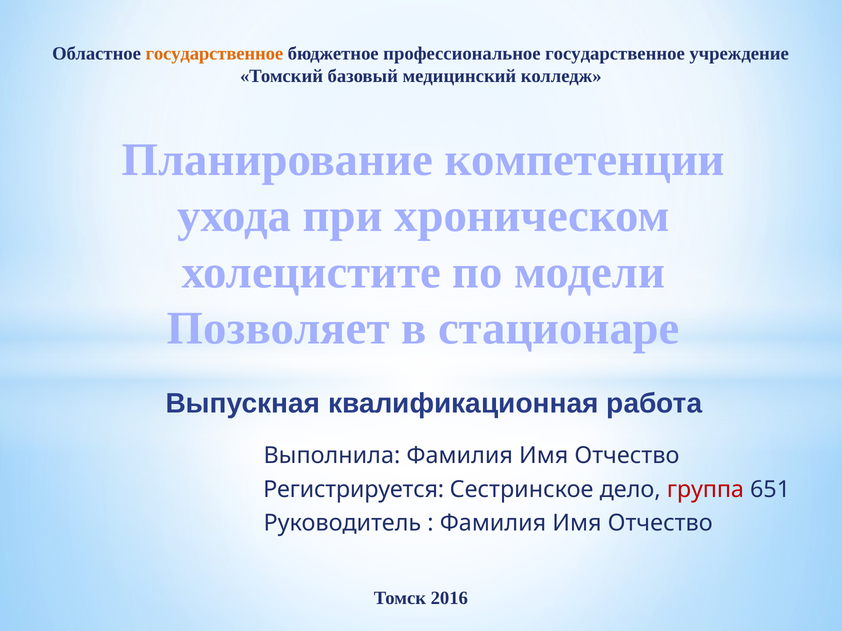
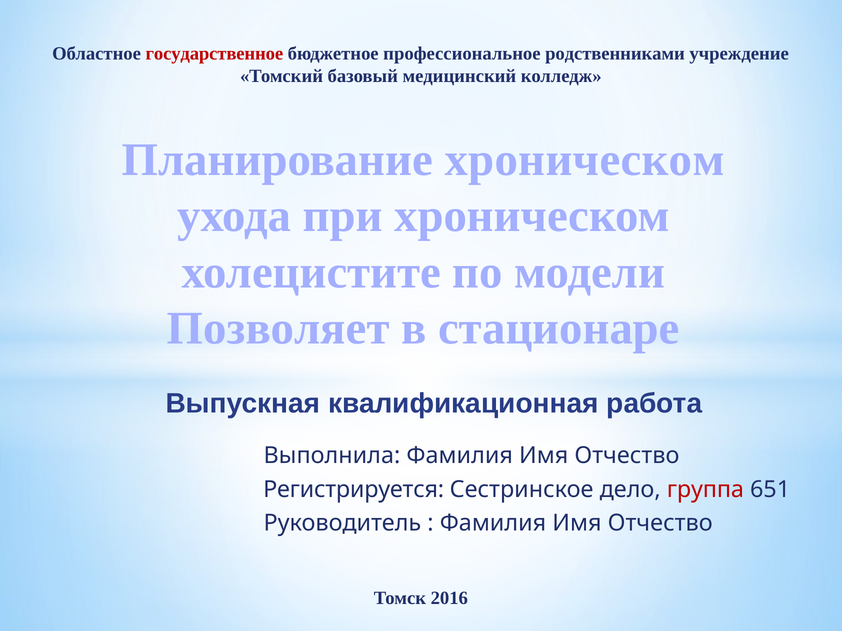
государственное colour: orange -> red (214, 54)
профессиональное государственное: государственное -> родственниками (615, 54)
Планирование компетенции: компетенции -> хроническом (585, 160)
